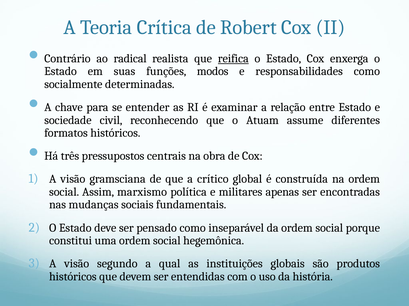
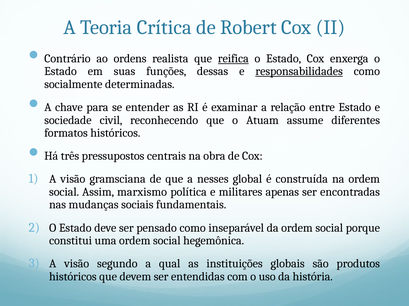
radical: radical -> ordens (130, 59)
modos: modos -> dessas (213, 72)
responsabilidades underline: none -> present (299, 72)
crítico: crítico -> nesses (213, 179)
